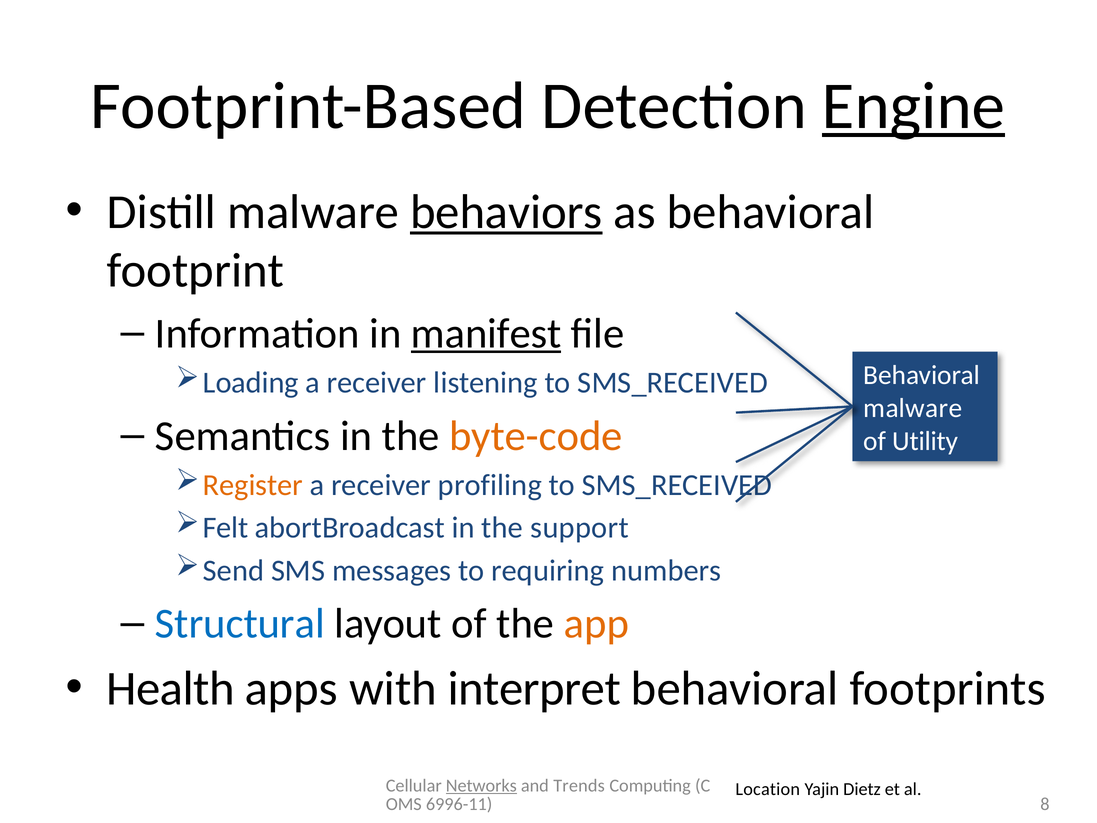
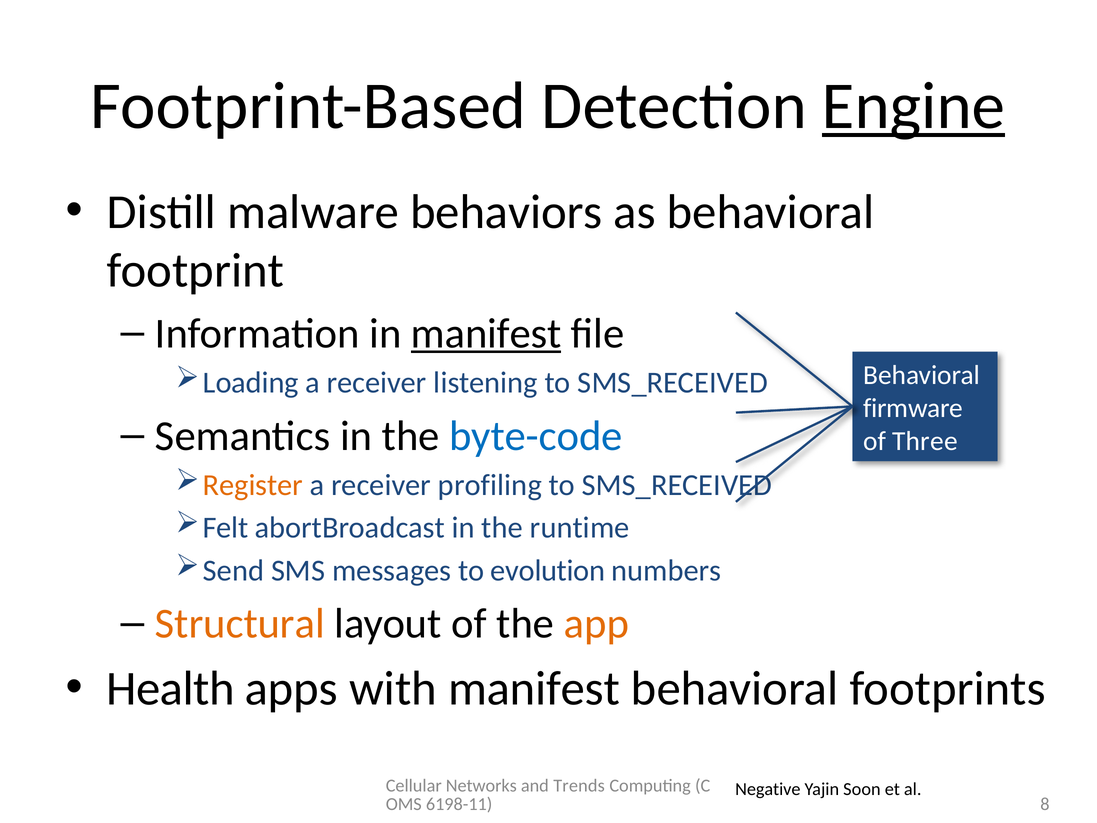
behaviors underline: present -> none (506, 212)
malware: malware -> firmware (913, 408)
byte-code colour: orange -> blue (536, 436)
Utility: Utility -> Three (925, 441)
support: support -> runtime (580, 528)
requiring: requiring -> evolution (548, 570)
Structural colour: blue -> orange (240, 624)
with interpret: interpret -> manifest (534, 689)
Networks underline: present -> none (481, 786)
Location: Location -> Negative (768, 789)
Dietz: Dietz -> Soon (862, 789)
6996-11: 6996-11 -> 6198-11 (459, 804)
